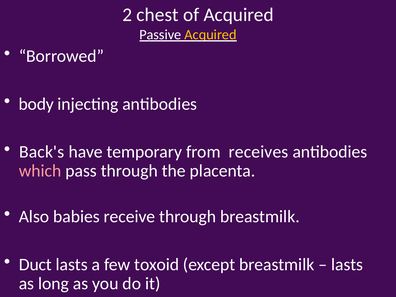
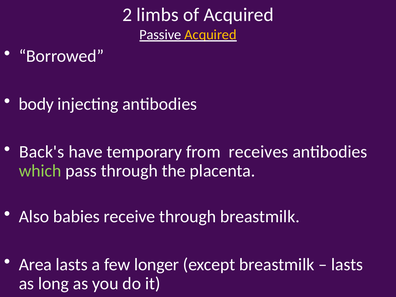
chest: chest -> limbs (158, 15)
which colour: pink -> light green (40, 171)
Duct: Duct -> Area (35, 264)
toxoid: toxoid -> longer (157, 264)
